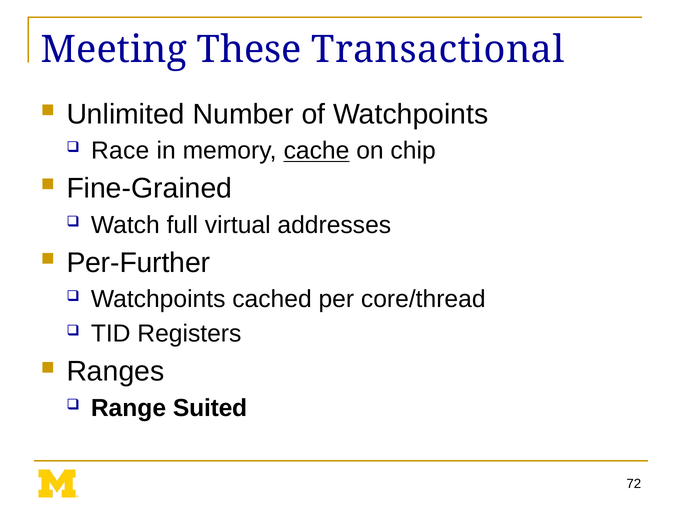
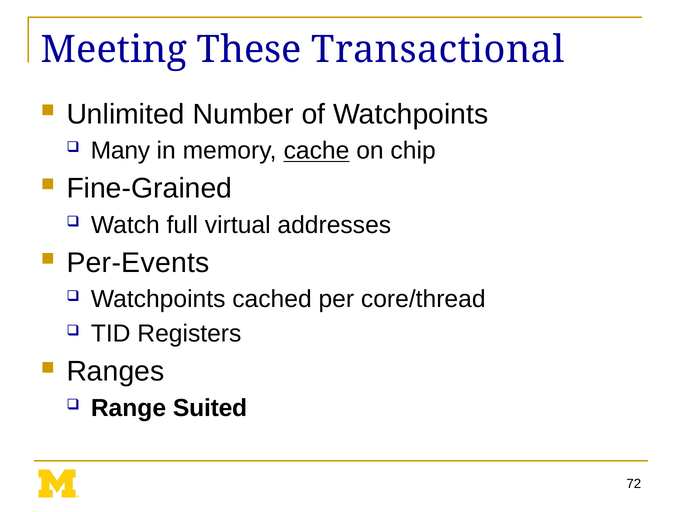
Race: Race -> Many (120, 151)
Per-Further: Per-Further -> Per-Events (138, 263)
